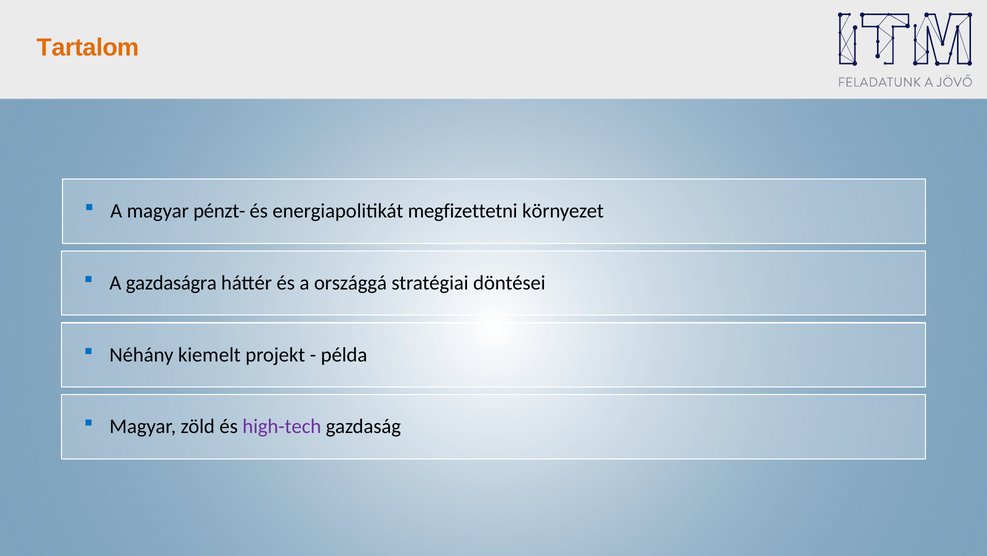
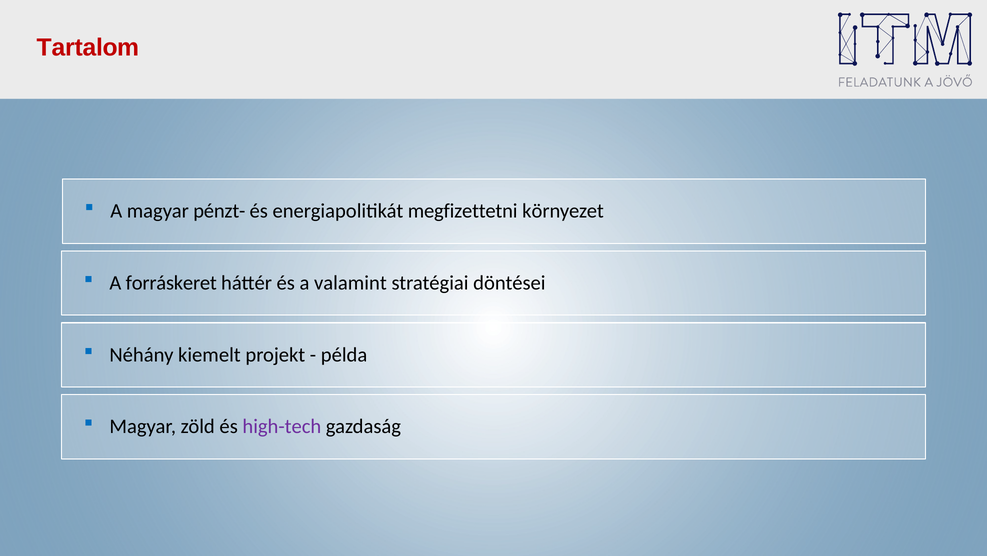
Tartalom colour: orange -> red (88, 48)
gazdaságra: gazdaságra -> forráskeret (171, 283)
országgá: országgá -> valamint (350, 283)
